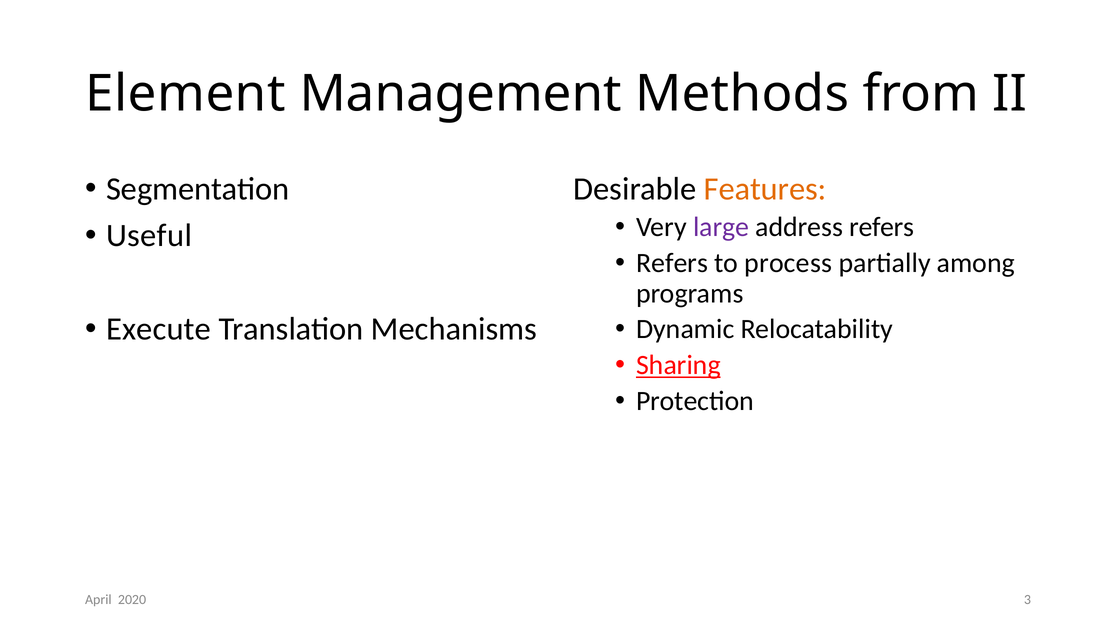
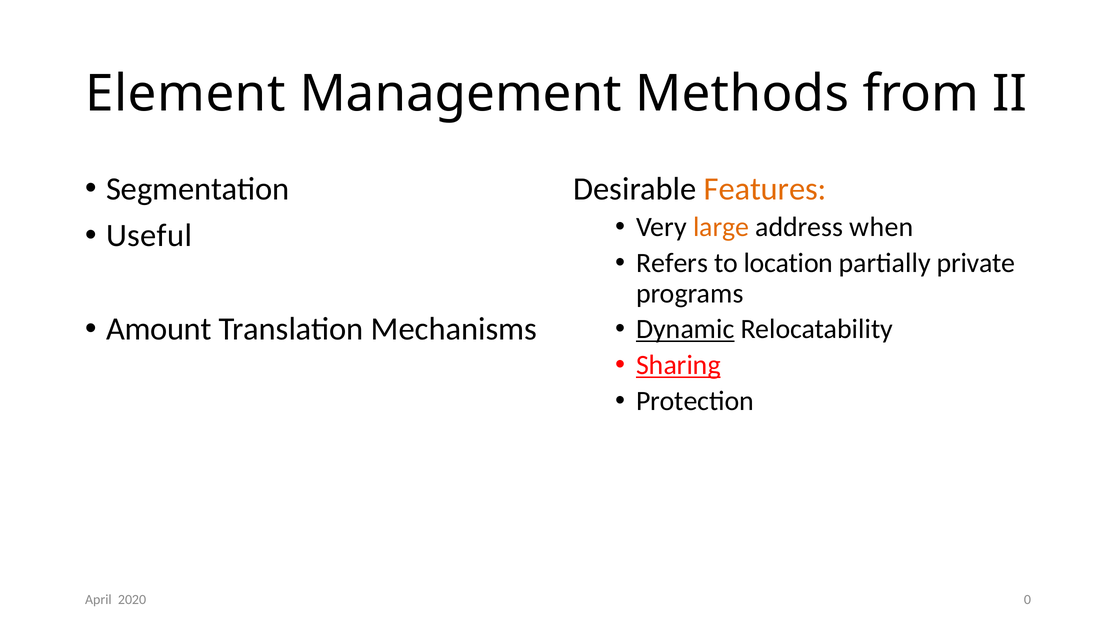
large colour: purple -> orange (721, 227)
address refers: refers -> when (881, 227)
process: process -> location (788, 263)
among: among -> private (976, 263)
Execute: Execute -> Amount (159, 329)
Dynamic underline: none -> present (685, 329)
3: 3 -> 0 (1027, 599)
